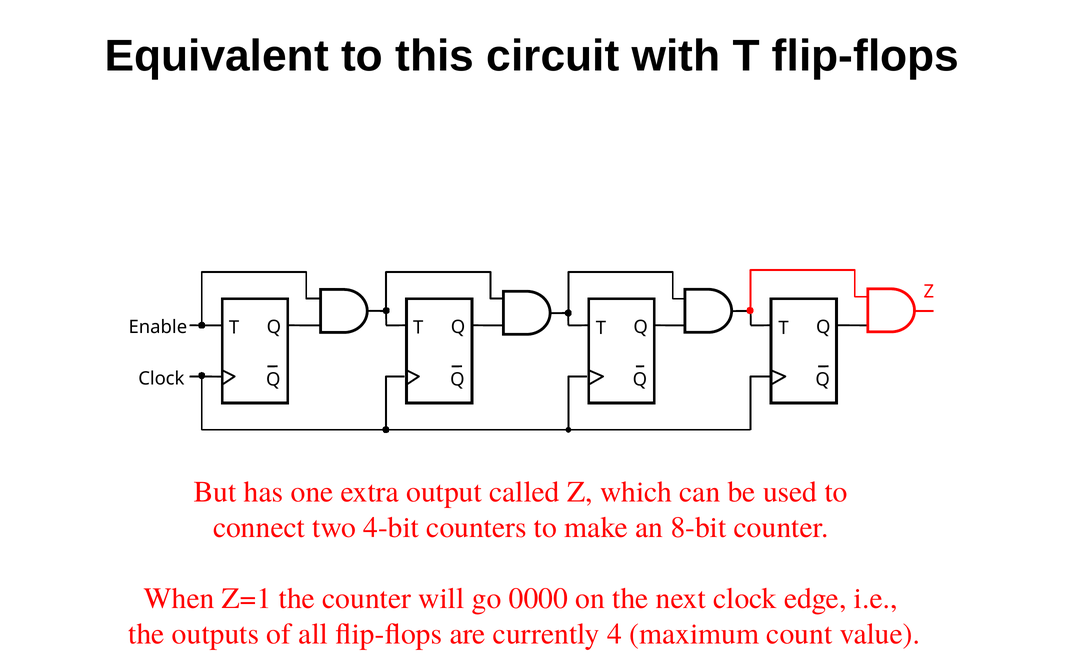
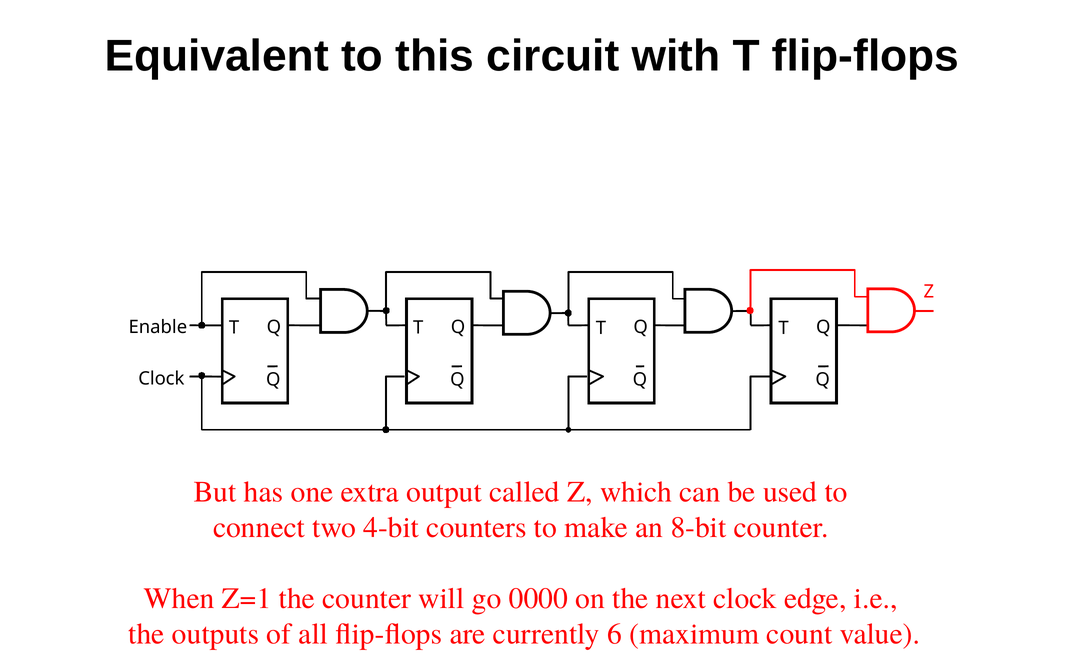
4: 4 -> 6 (614, 634)
